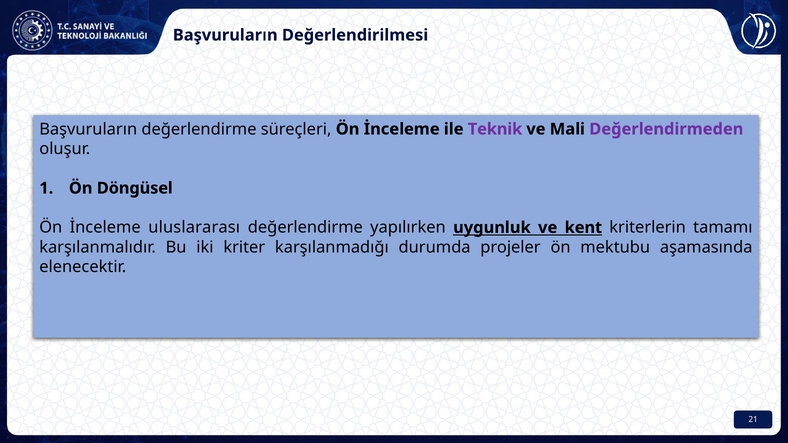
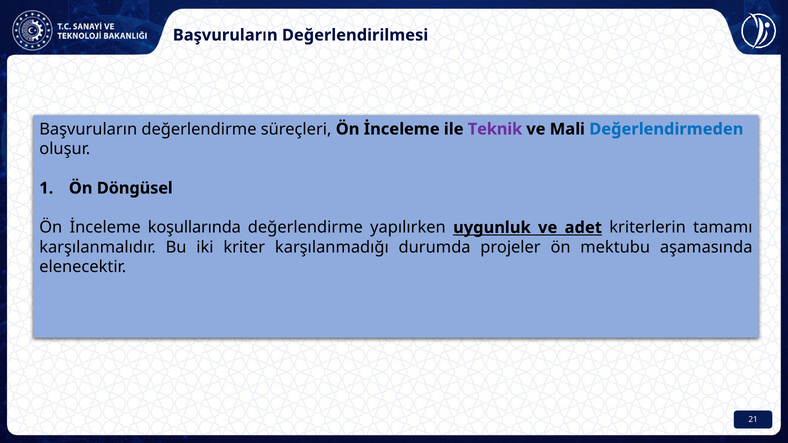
Değerlendirmeden colour: purple -> blue (666, 129)
uluslararası: uluslararası -> koşullarında (194, 228)
kent: kent -> adet (583, 228)
